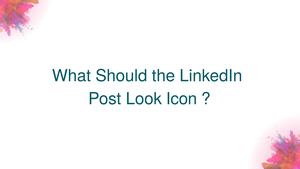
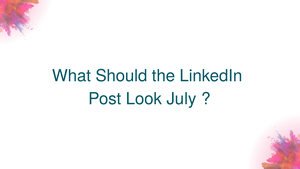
Icon: Icon -> July (182, 99)
